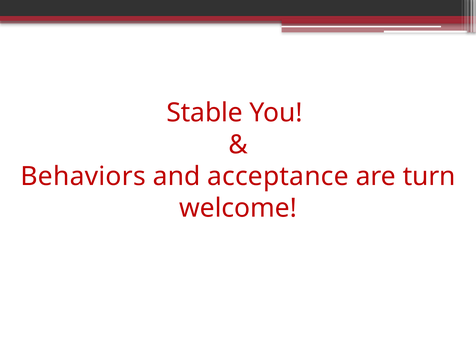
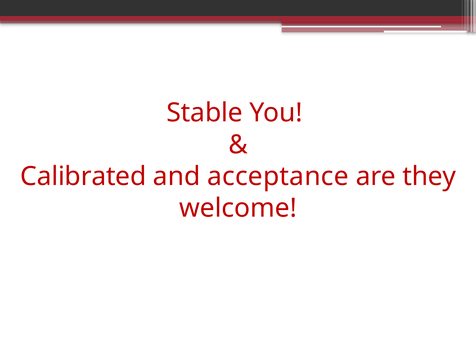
Behaviors: Behaviors -> Calibrated (83, 176)
turn: turn -> they (429, 176)
